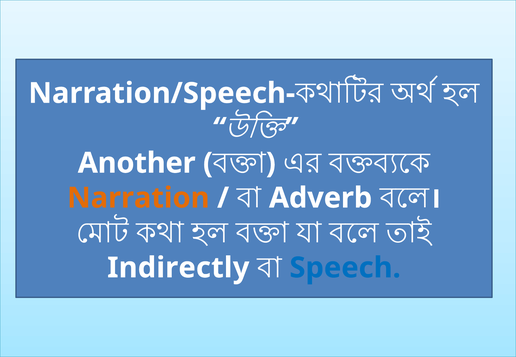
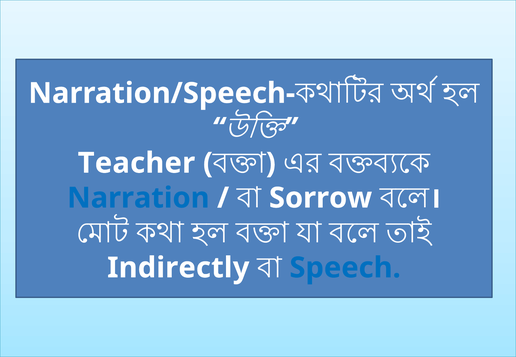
Another: Another -> Teacher (136, 163)
Narration colour: orange -> blue (138, 198)
Adverb: Adverb -> Sorrow (321, 198)
